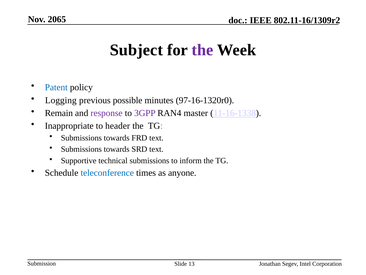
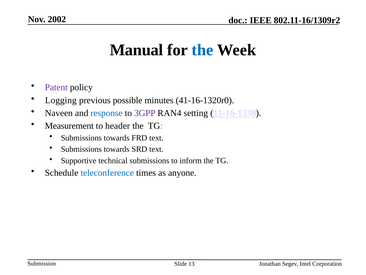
2065: 2065 -> 2002 (57, 19)
Subject: Subject -> Manual (136, 50)
the colour: purple -> blue (203, 50)
Patent colour: blue -> purple (56, 87)
97-16-1320r0: 97-16-1320r0 -> 41-16-1320r0 (205, 100)
Remain: Remain -> Naveen (59, 113)
response colour: purple -> blue (107, 113)
master: master -> setting (196, 113)
Inappropriate: Inappropriate -> Measurement (69, 126)
